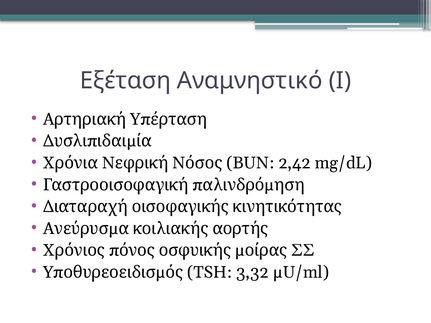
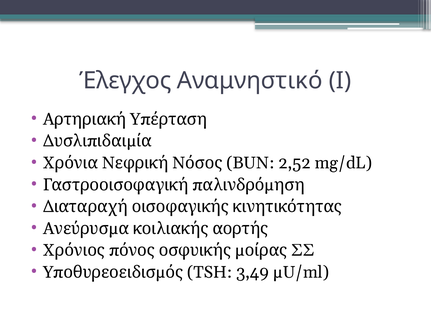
Εξέταση: Εξέταση -> Έλεγχος (125, 81)
2,42: 2,42 -> 2,52 (295, 163)
3,32: 3,32 -> 3,49 (253, 272)
